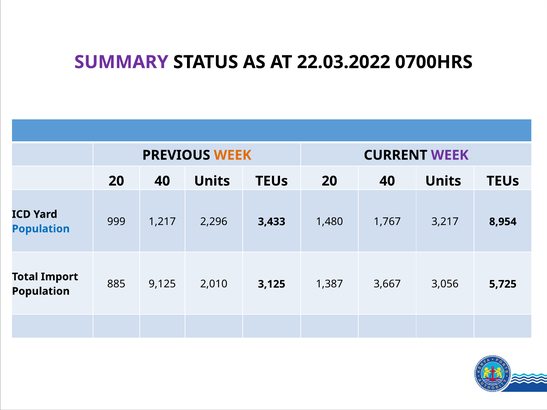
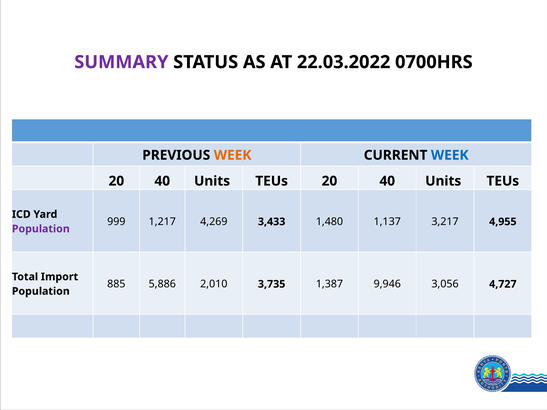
WEEK colour: purple -> blue (450, 155)
2,296: 2,296 -> 4,269 (214, 222)
1,767: 1,767 -> 1,137 (387, 222)
8,954: 8,954 -> 4,955 (503, 222)
Population colour: blue -> purple (41, 229)
9,125: 9,125 -> 5,886 (162, 284)
3,125: 3,125 -> 3,735 (272, 284)
3,667: 3,667 -> 9,946 (387, 284)
5,725: 5,725 -> 4,727 (503, 284)
